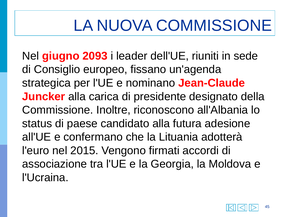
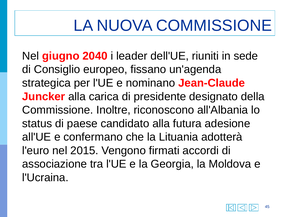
2093: 2093 -> 2040 (95, 56)
